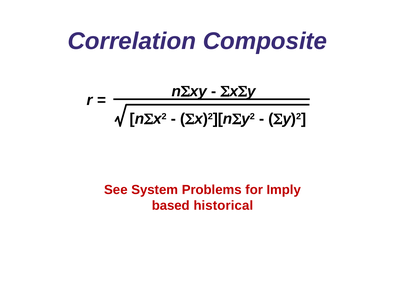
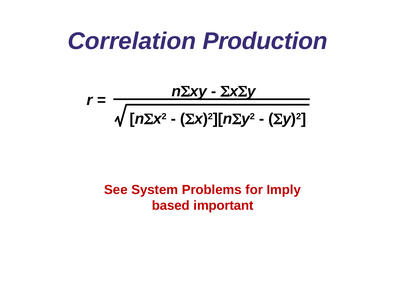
Composite: Composite -> Production (265, 41)
historical: historical -> important (223, 206)
